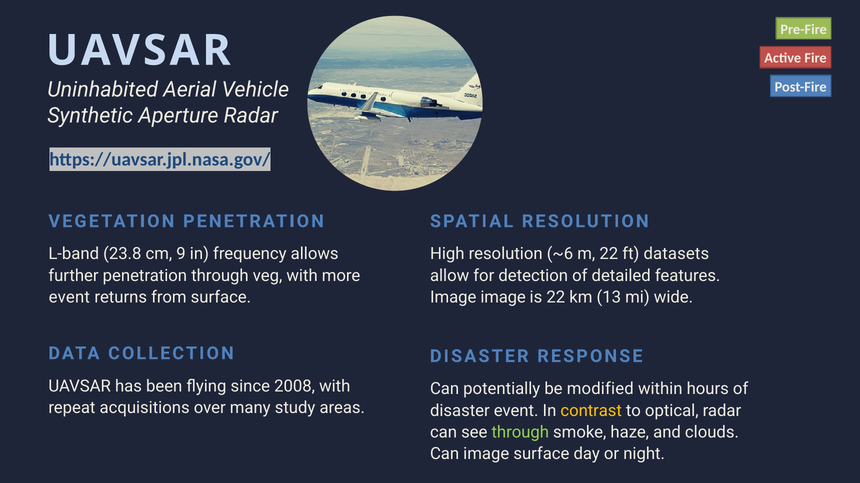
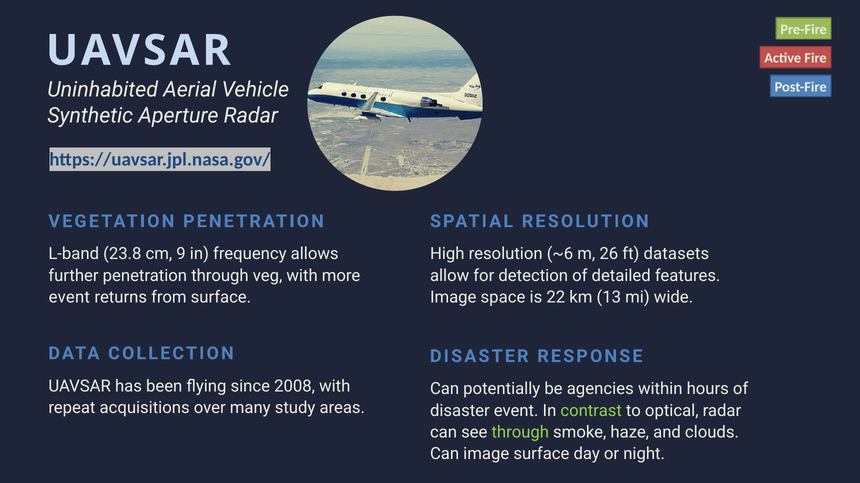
m 22: 22 -> 26 (609, 254)
Image image: image -> space (503, 298)
modified: modified -> agencies (600, 389)
contrast colour: yellow -> light green (591, 411)
